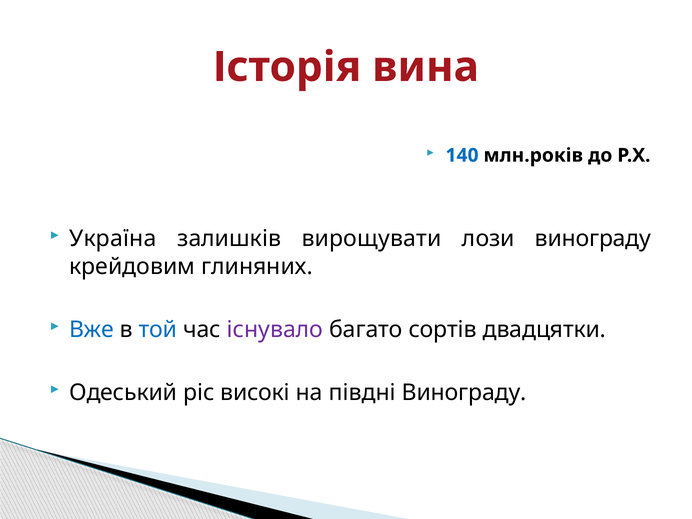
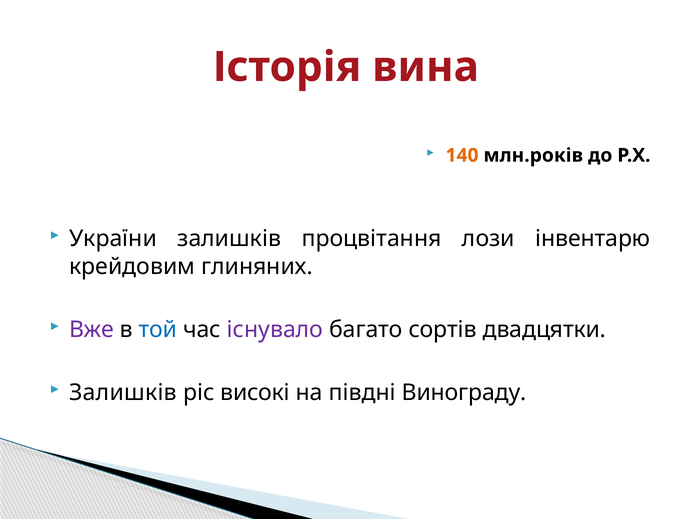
140 colour: blue -> orange (462, 155)
Україна: Україна -> України (113, 239)
вирощувати: вирощувати -> процвітання (372, 239)
лози винограду: винограду -> інвентарю (593, 239)
Вже colour: blue -> purple (91, 329)
Одеський: Одеський -> Залишків (123, 393)
